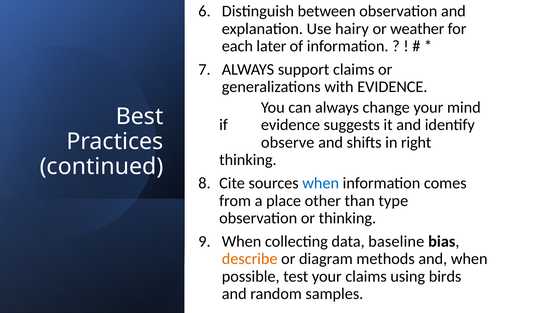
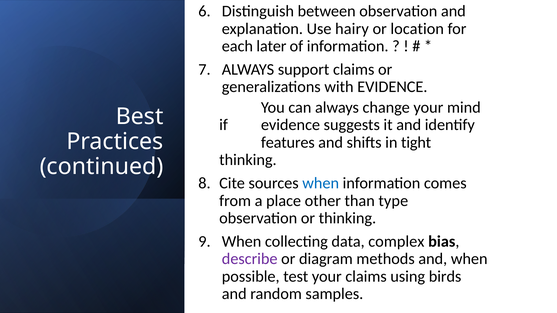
weather: weather -> location (417, 29)
observe: observe -> features (288, 142)
right: right -> tight (416, 142)
baseline: baseline -> complex (396, 242)
describe colour: orange -> purple (250, 259)
